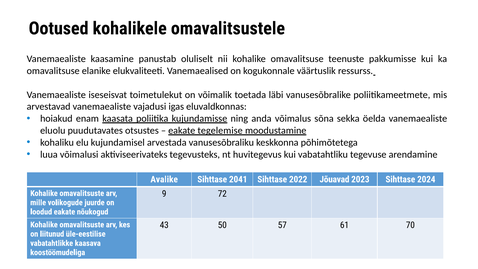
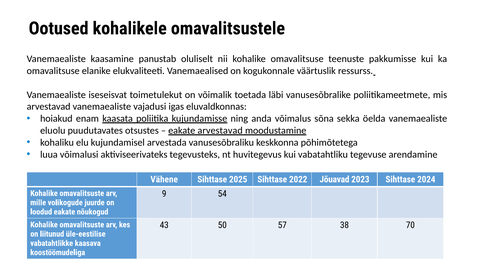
eakate tegelemise: tegelemise -> arvestavad (220, 131)
Avalike: Avalike -> Vähene (164, 179)
2041: 2041 -> 2025 (238, 179)
72: 72 -> 54 (222, 194)
61: 61 -> 38 (344, 225)
